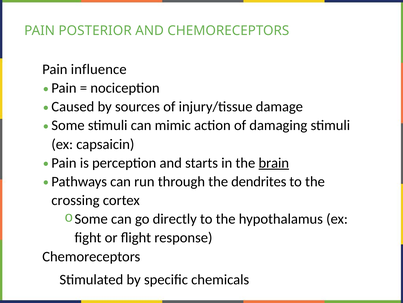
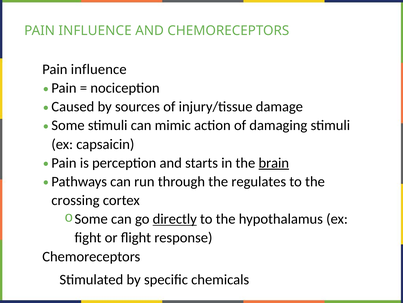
PAIN POSTERIOR: POSTERIOR -> INFLUENCE (95, 31)
dendrites: dendrites -> regulates (259, 181)
directly underline: none -> present (175, 219)
